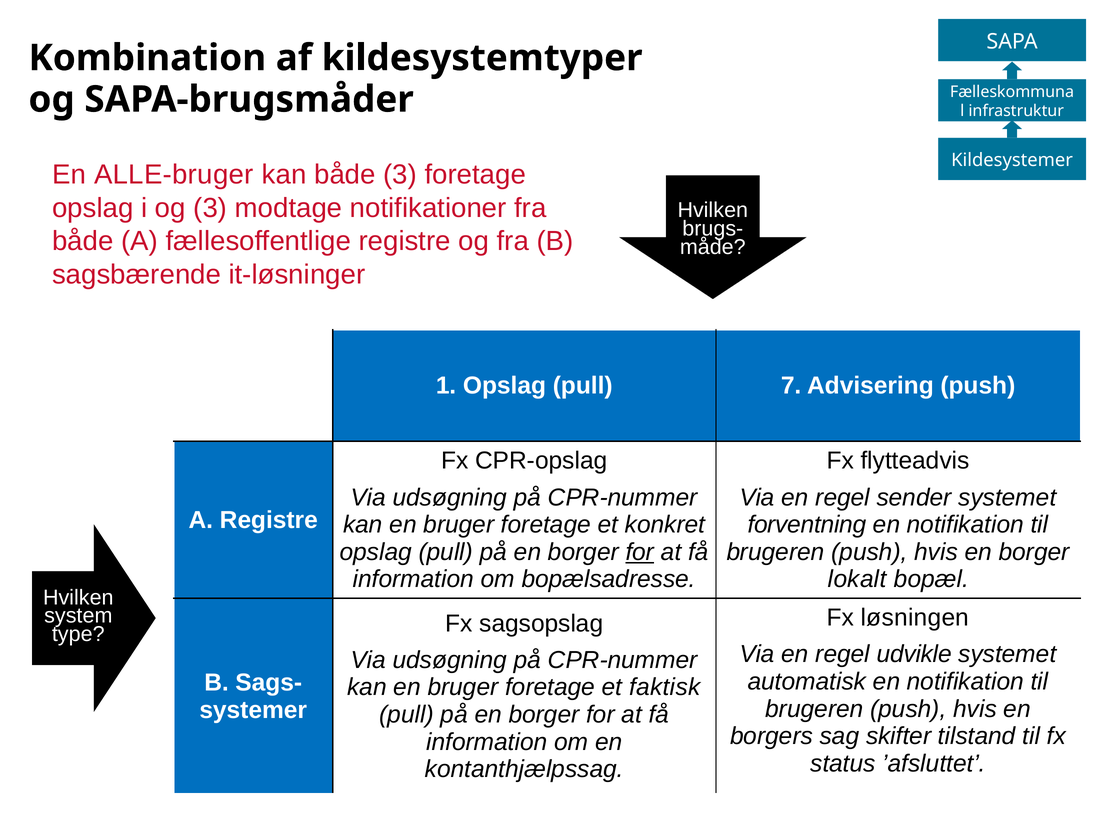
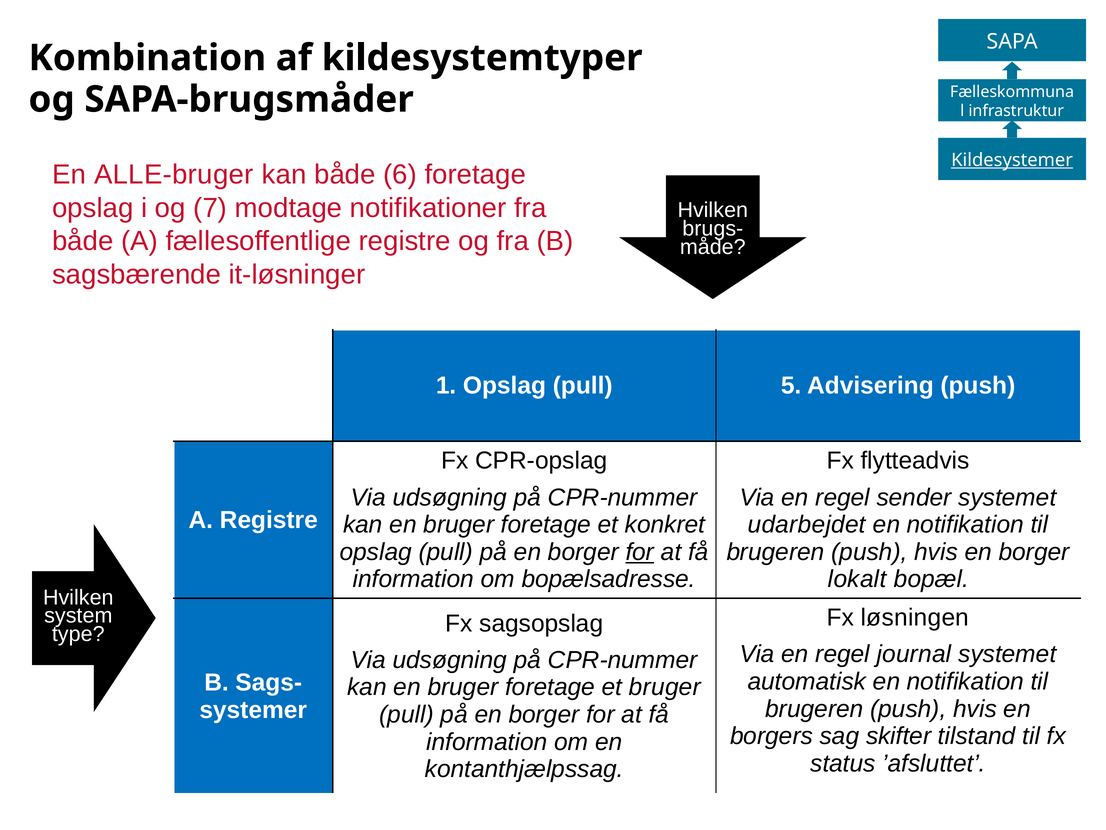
Kildesystemer underline: none -> present (1012, 160)
både 3: 3 -> 6 (400, 175)
og 3: 3 -> 7 (210, 208)
7: 7 -> 5 (791, 386)
forventning: forventning -> udarbejdet (807, 524)
udvikle: udvikle -> journal (914, 654)
et faktisk: faktisk -> bruger (665, 687)
